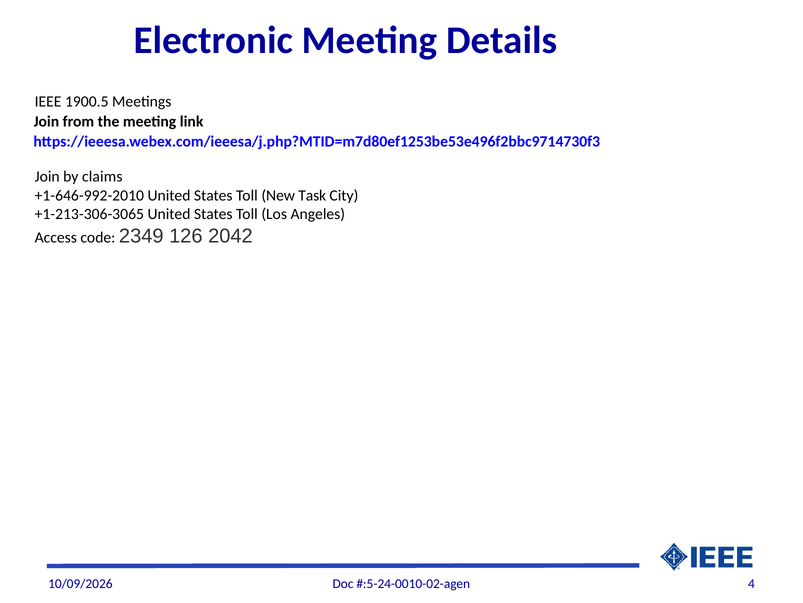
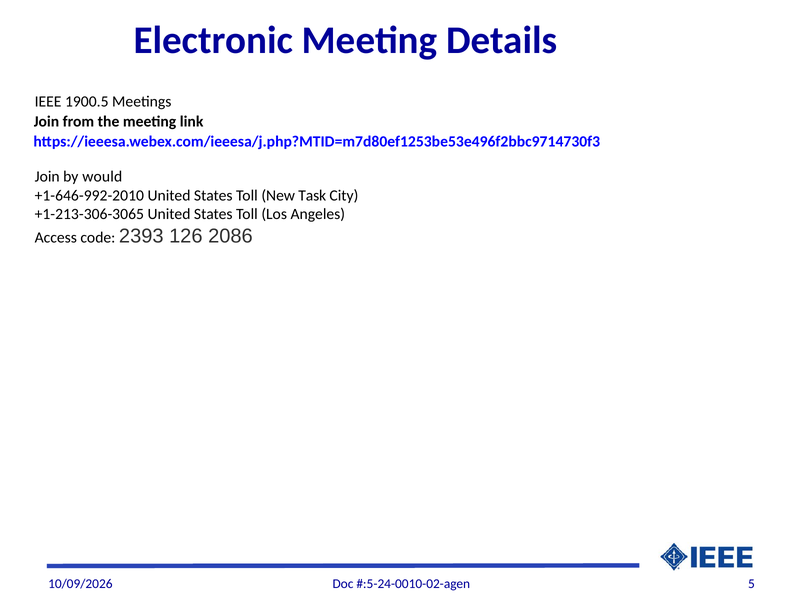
claims: claims -> would (102, 176)
2349: 2349 -> 2393 (141, 236)
2042: 2042 -> 2086 (230, 236)
4: 4 -> 5 (752, 583)
